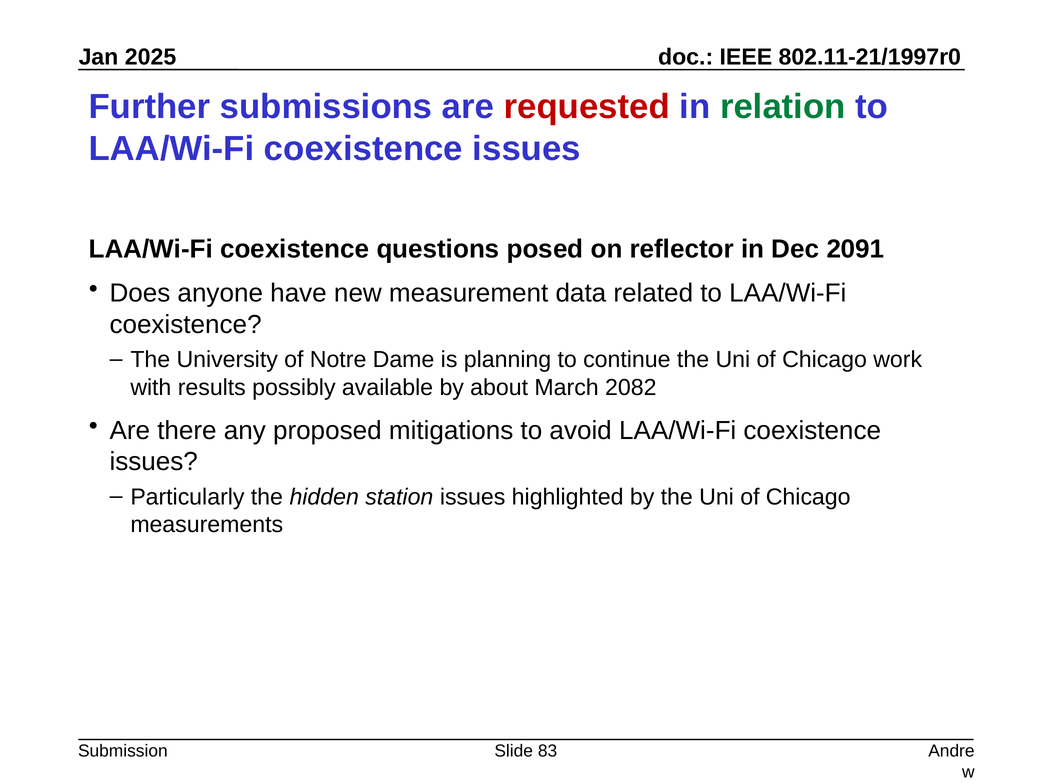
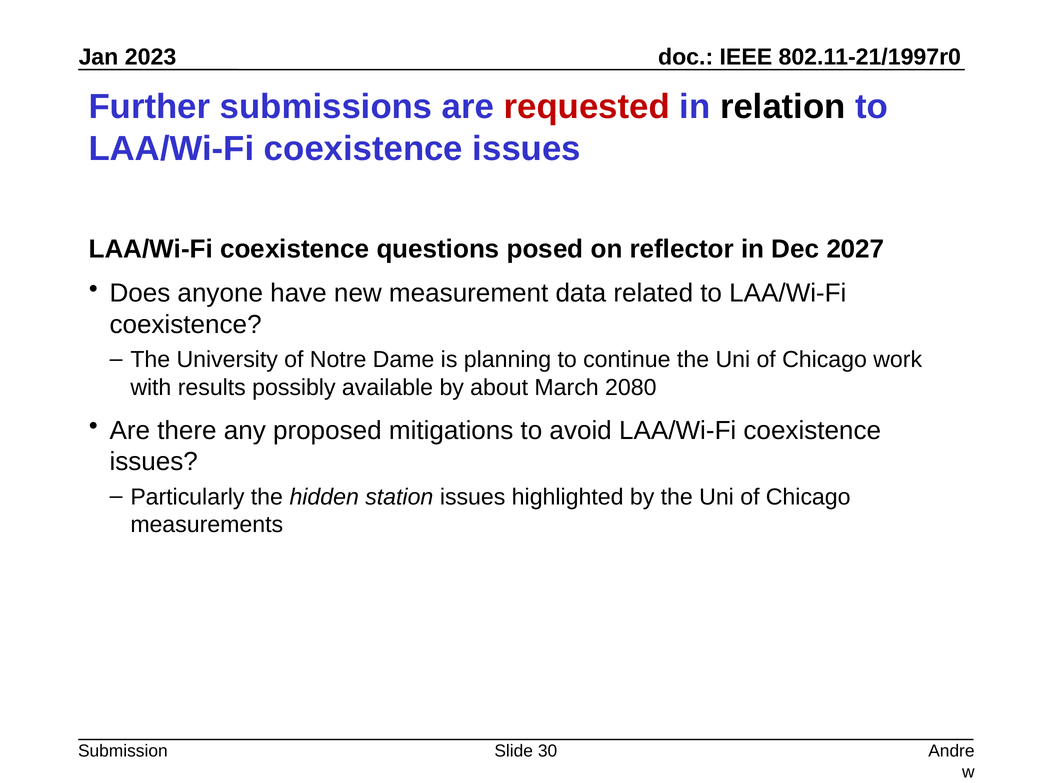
2025: 2025 -> 2023 (151, 57)
relation colour: green -> black (783, 107)
2091: 2091 -> 2027 (855, 249)
2082: 2082 -> 2080 (631, 387)
83: 83 -> 30 (548, 750)
